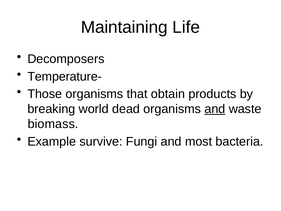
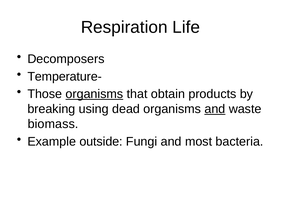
Maintaining: Maintaining -> Respiration (124, 27)
organisms underline: none -> present (94, 94)
world: world -> using (94, 109)
survive: survive -> outside (101, 141)
